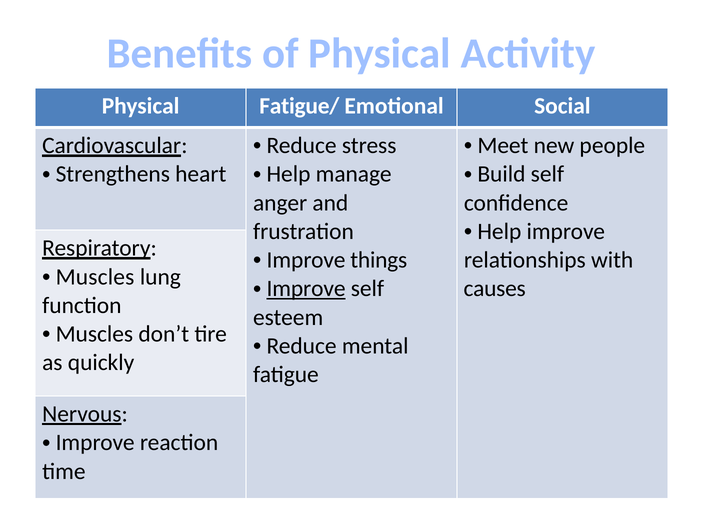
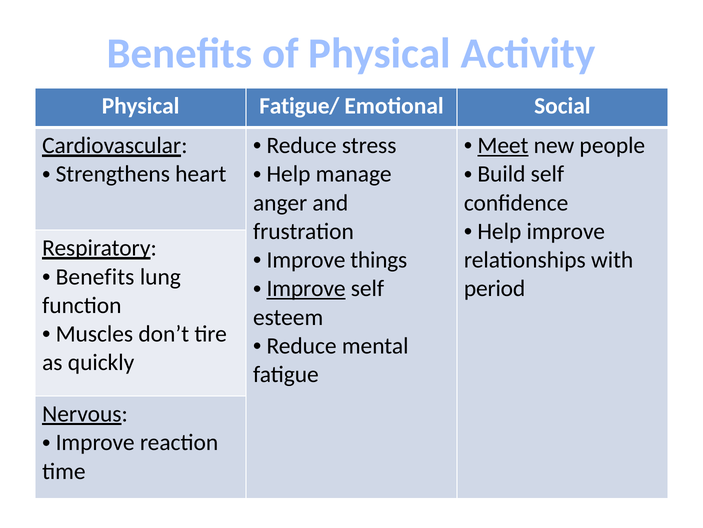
Meet underline: none -> present (503, 145)
Muscles: Muscles -> Benefits (95, 276)
causes: causes -> period (495, 288)
